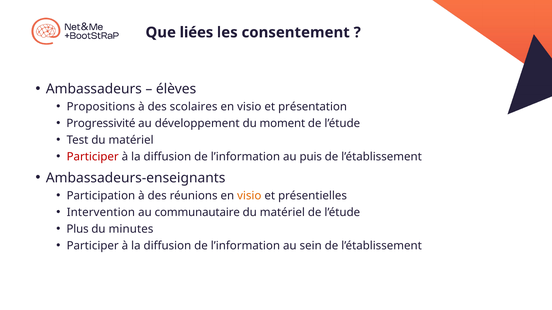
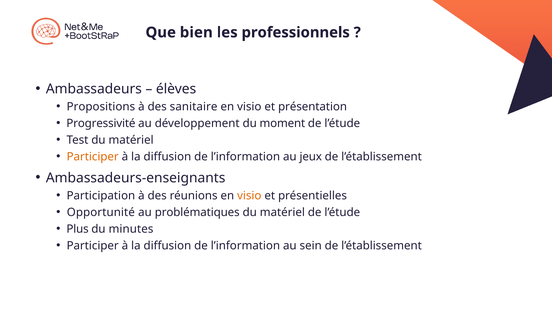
liées: liées -> bien (196, 33)
consentement: consentement -> professionnels (296, 33)
scolaires: scolaires -> sanitaire (194, 107)
Participer colour: red -> orange (93, 157)
puis: puis -> jeux (311, 157)
Intervention: Intervention -> Opportunité (101, 213)
communautaire: communautaire -> problématiques (197, 213)
